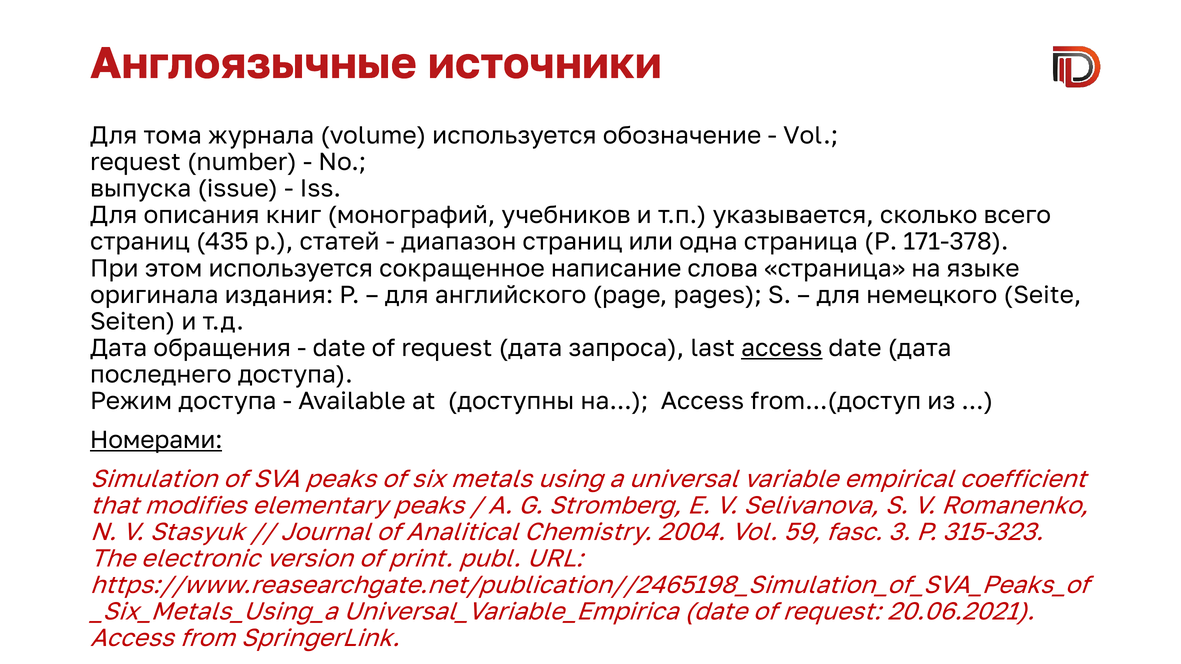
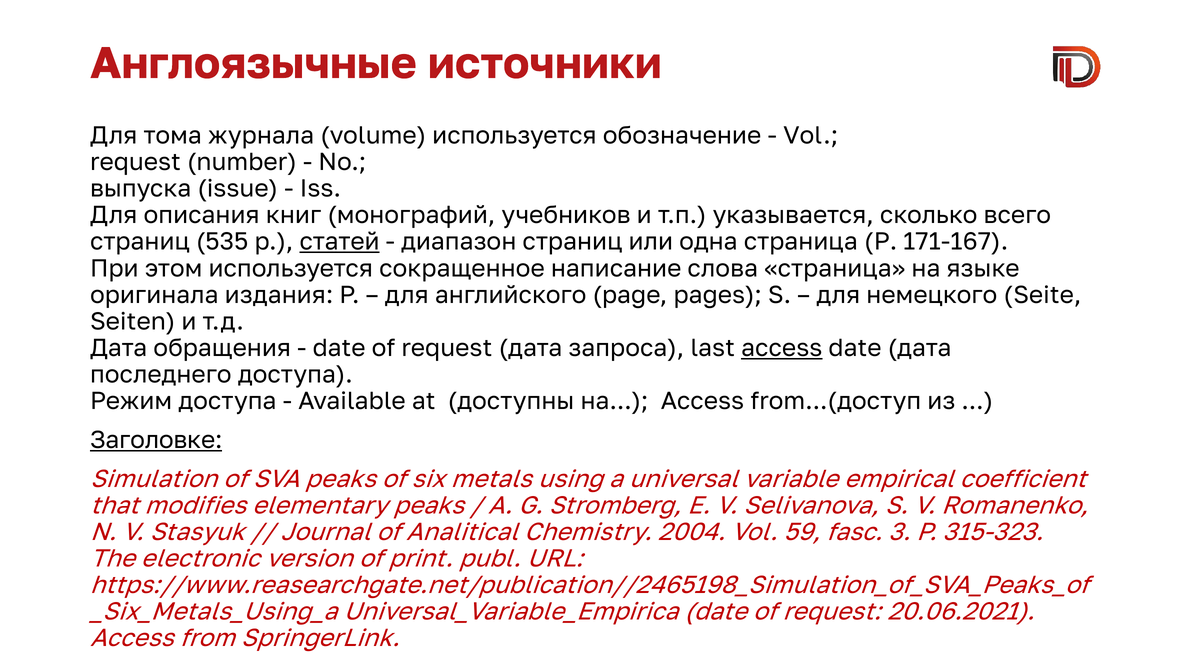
435: 435 -> 535 (222, 242)
статей underline: none -> present (340, 242)
171-378: 171-378 -> 171-167 (956, 242)
Номерами: Номерами -> Заголовке (156, 440)
